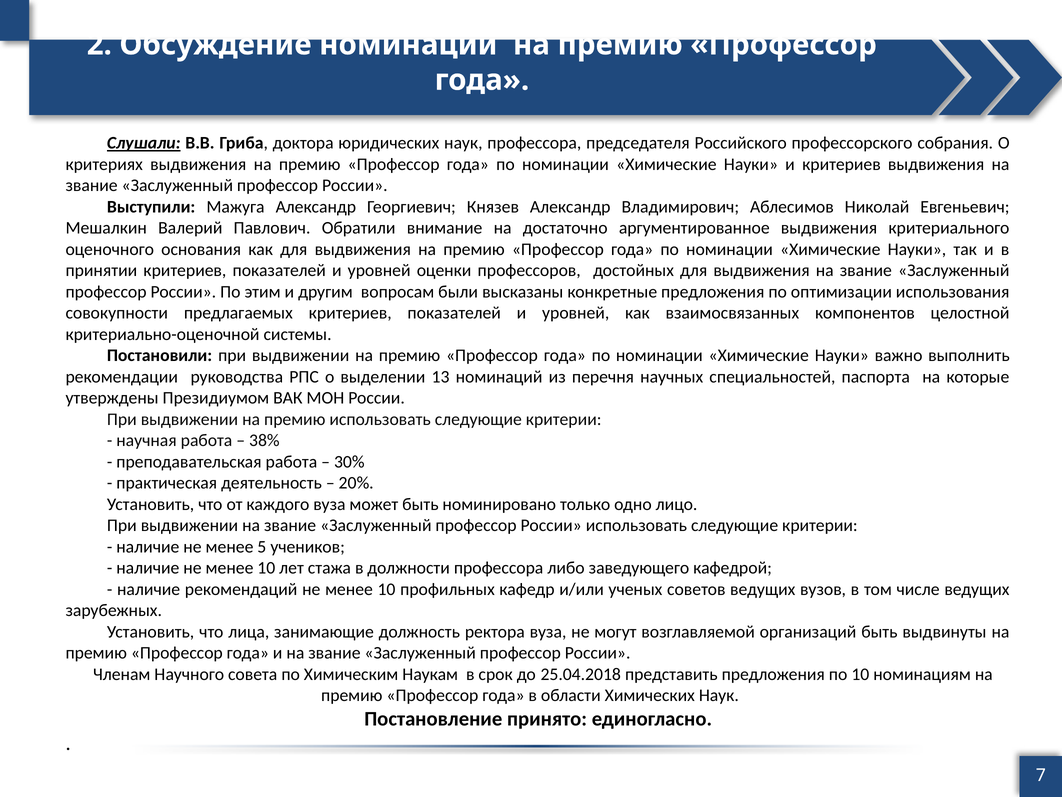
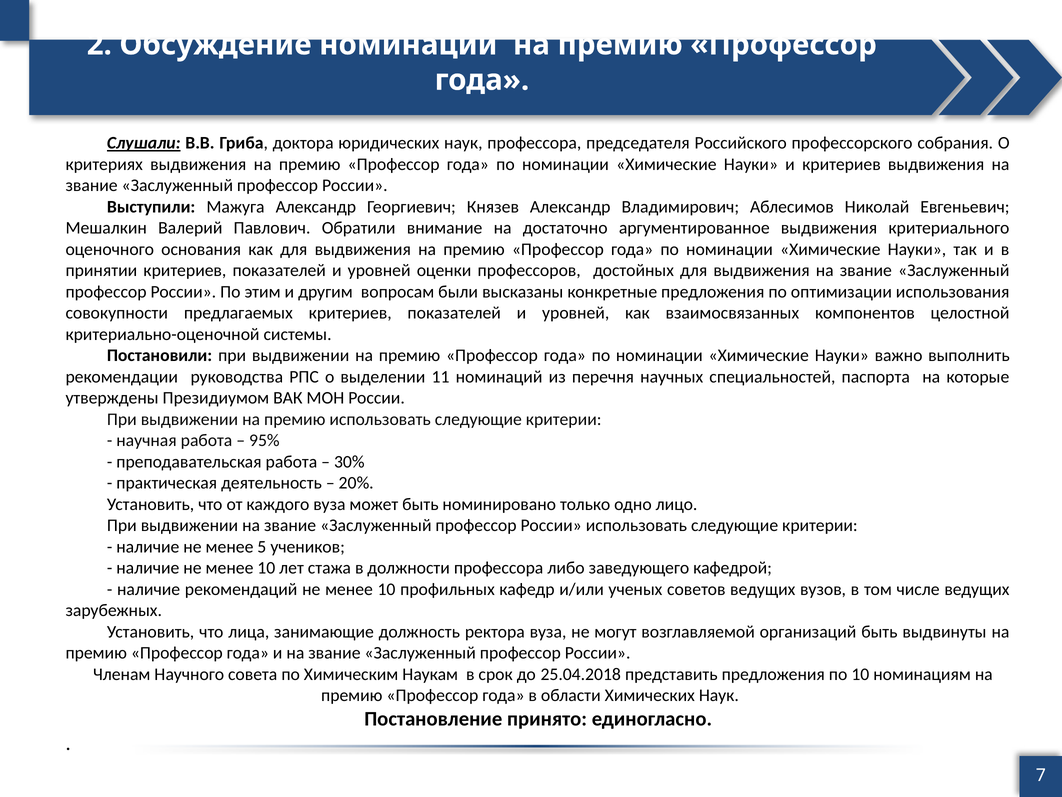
13: 13 -> 11 (441, 376)
38%: 38% -> 95% (264, 440)
